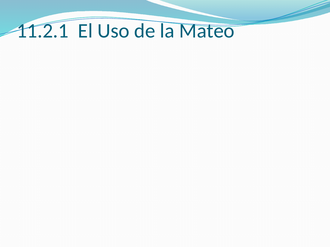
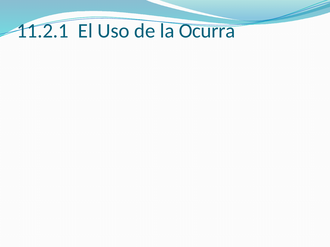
Mateo: Mateo -> Ocurra (207, 31)
